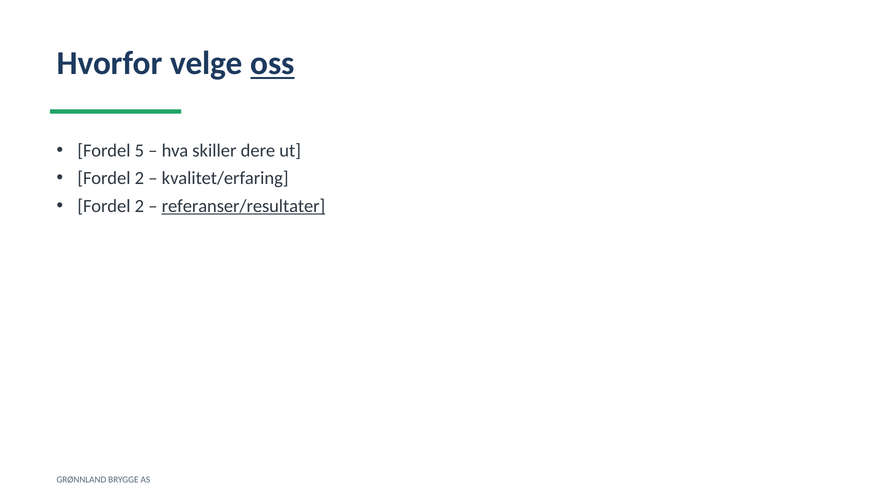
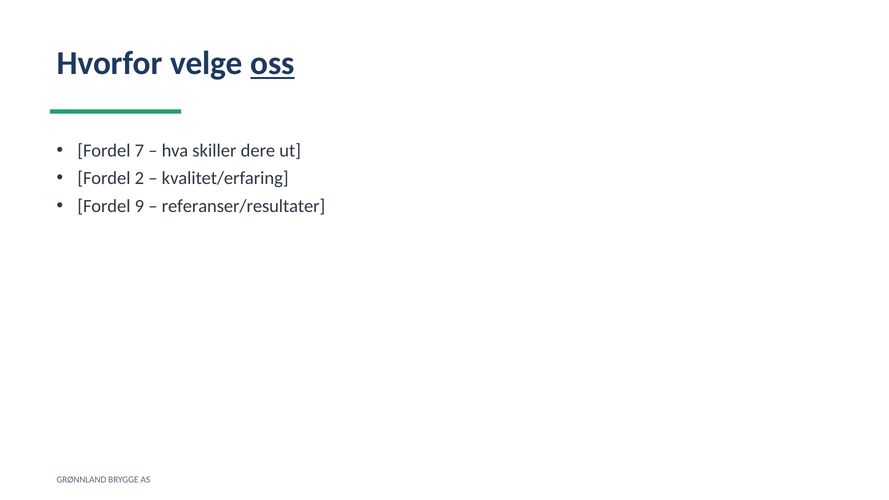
5: 5 -> 7 (139, 151)
2: 2 -> 9 (139, 206)
referanser/resultater underline: present -> none (243, 206)
